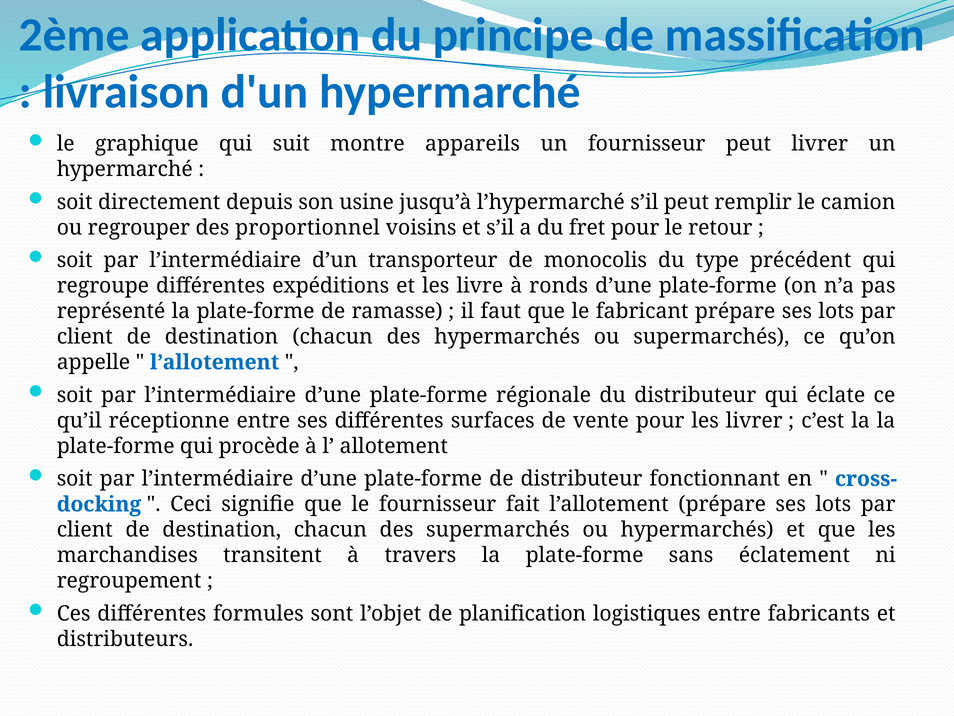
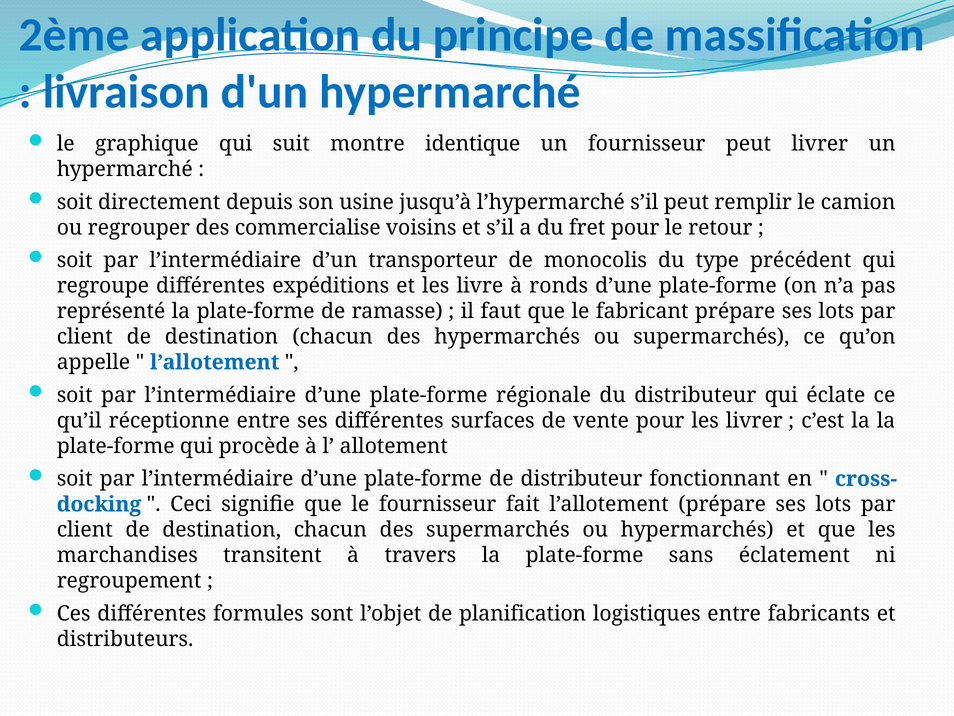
appareils: appareils -> identique (473, 144)
proportionnel: proportionnel -> commercialise (308, 227)
